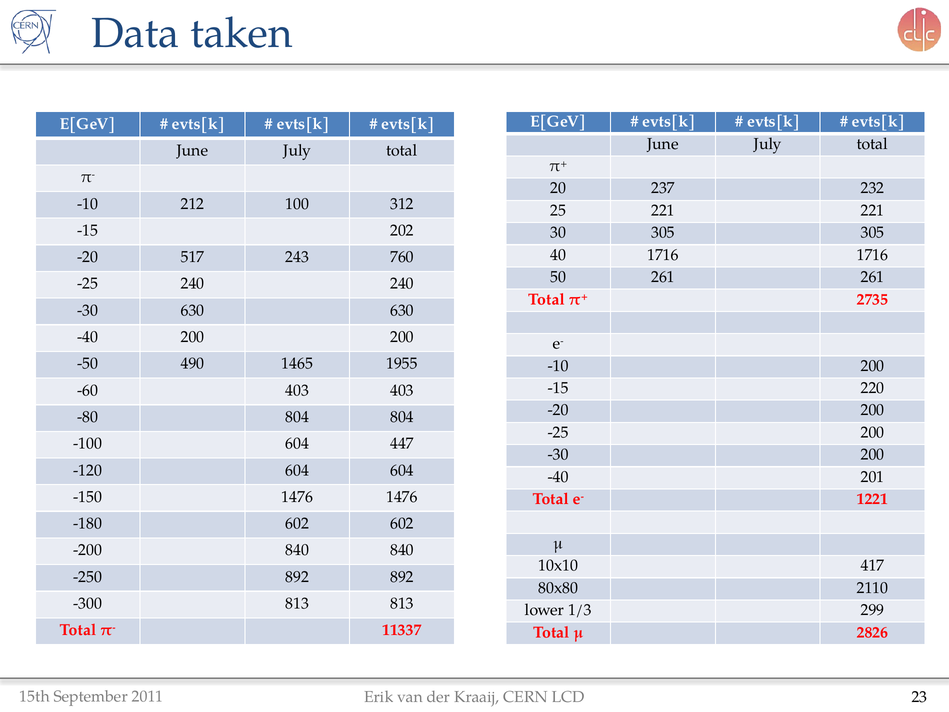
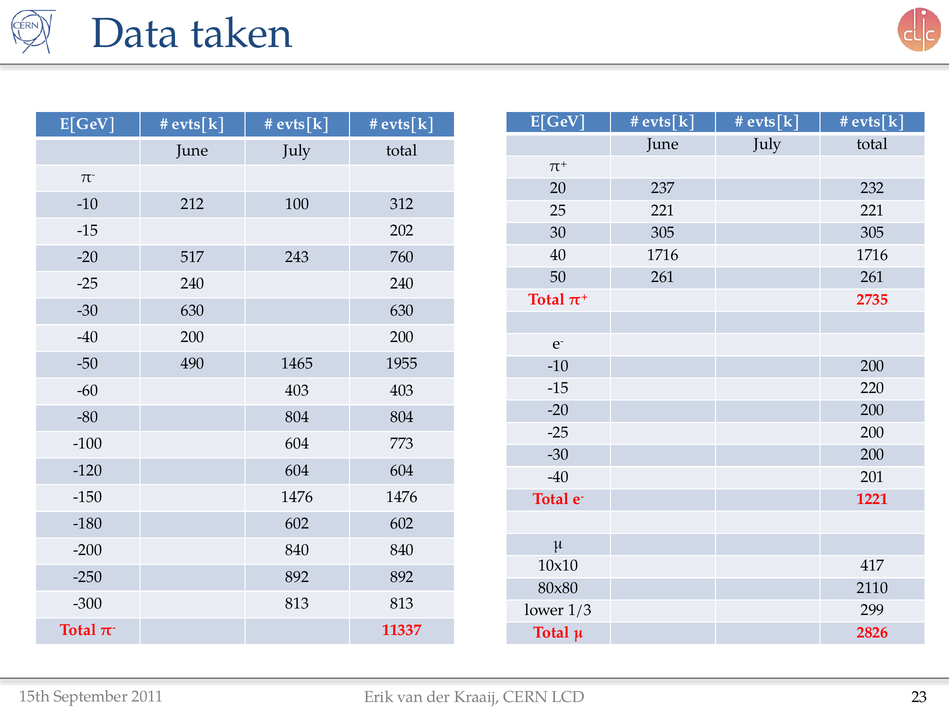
447: 447 -> 773 (402, 444)
